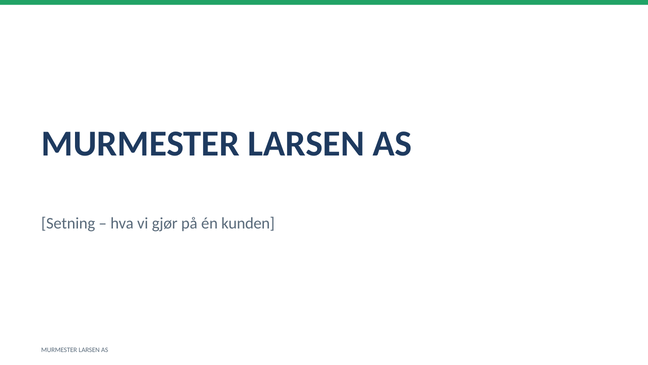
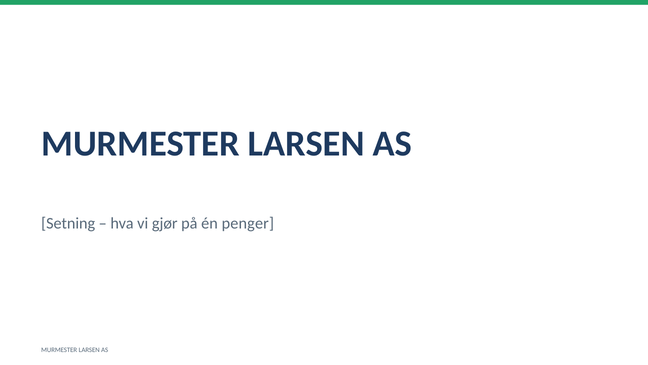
kunden: kunden -> penger (248, 223)
